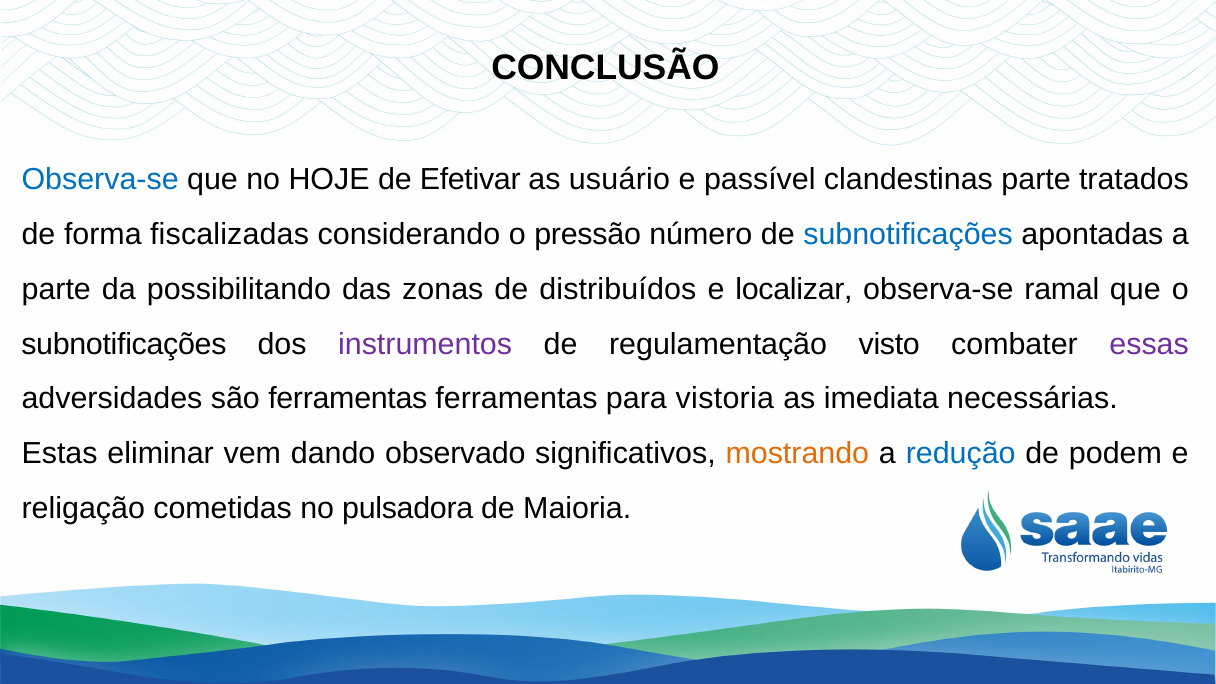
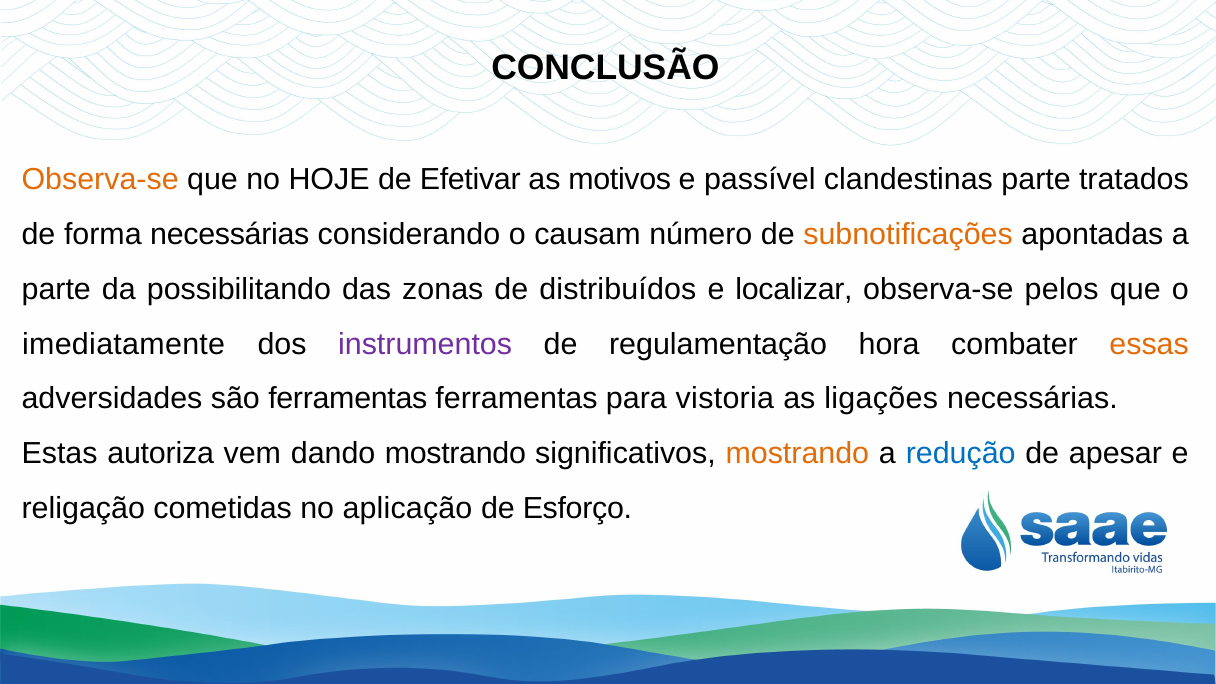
Observa-se colour: blue -> orange (100, 180)
usuário: usuário -> motivos (620, 180)
forma fiscalizadas: fiscalizadas -> necessárias (230, 235)
pressão: pressão -> causam (588, 235)
subnotificações colour: blue -> orange (908, 235)
ramal: ramal -> pelos (1062, 289)
subnotificações: subnotificações -> imediatamente (124, 344)
visto: visto -> hora (889, 344)
essas colour: purple -> orange (1149, 344)
imediata: imediata -> ligações (881, 399)
eliminar: eliminar -> autoriza (161, 454)
dando observado: observado -> mostrando (455, 454)
podem: podem -> apesar (1115, 454)
pulsadora: pulsadora -> aplicação (407, 508)
Maioria: Maioria -> Esforço (577, 508)
